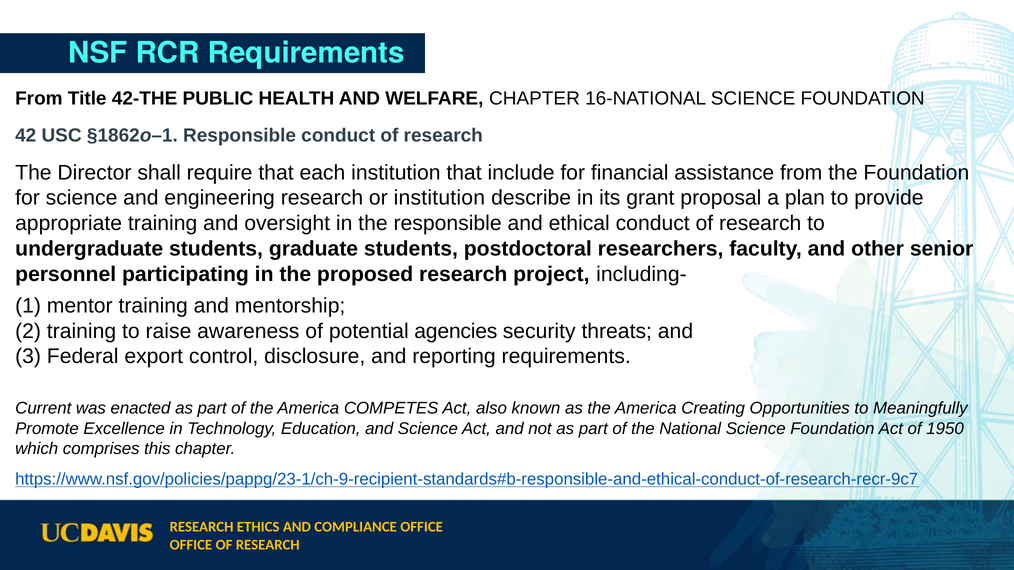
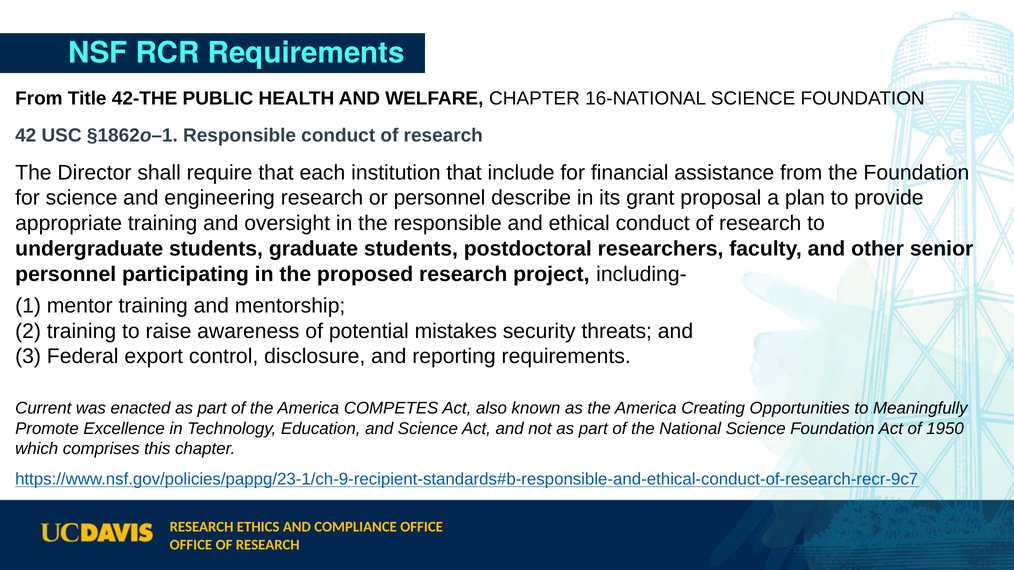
or institution: institution -> personnel (440, 198)
agencies: agencies -> mistakes (456, 331)
